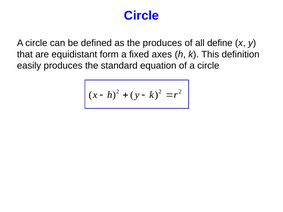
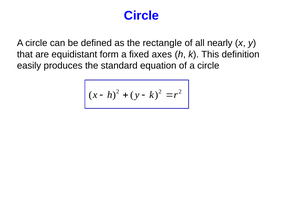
the produces: produces -> rectangle (162, 43)
define: define -> nearly (220, 43)
